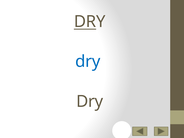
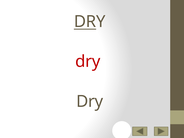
dry colour: blue -> red (88, 62)
